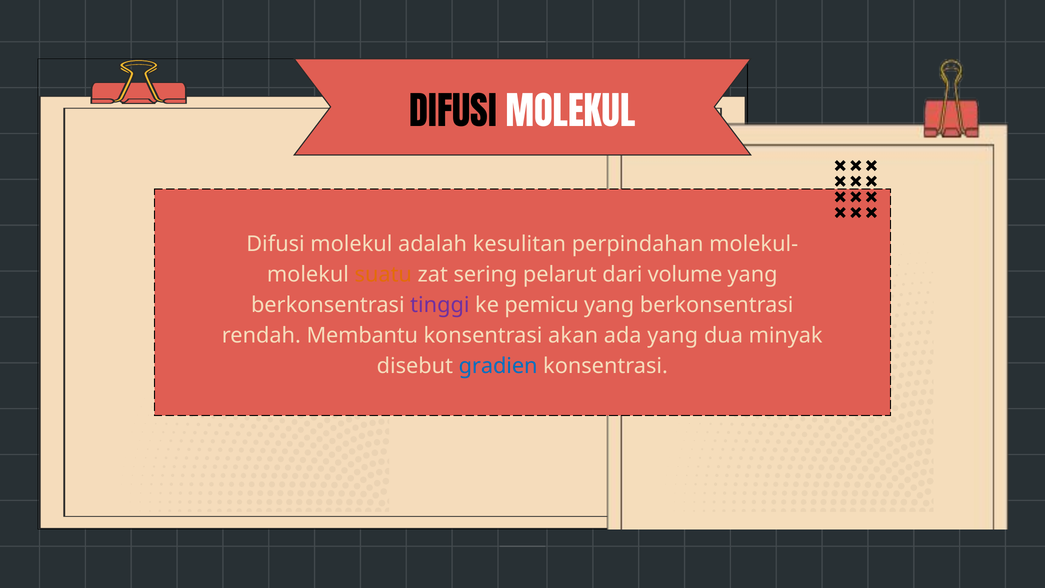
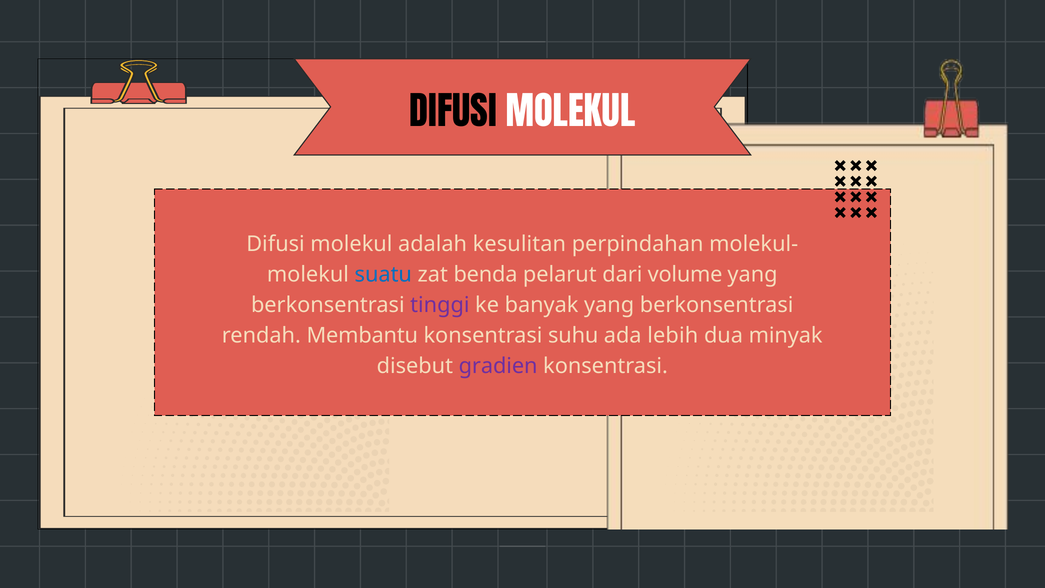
suatu colour: orange -> blue (383, 274)
sering: sering -> benda (486, 274)
pemicu: pemicu -> banyak (542, 305)
akan: akan -> suhu (573, 335)
ada yang: yang -> lebih (673, 335)
gradien colour: blue -> purple (498, 366)
